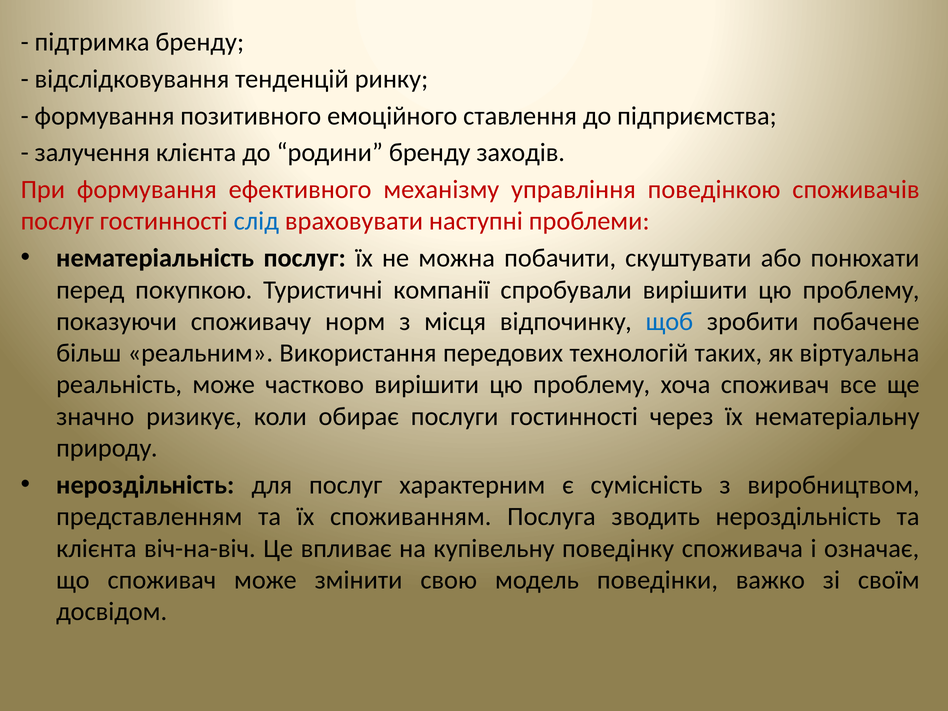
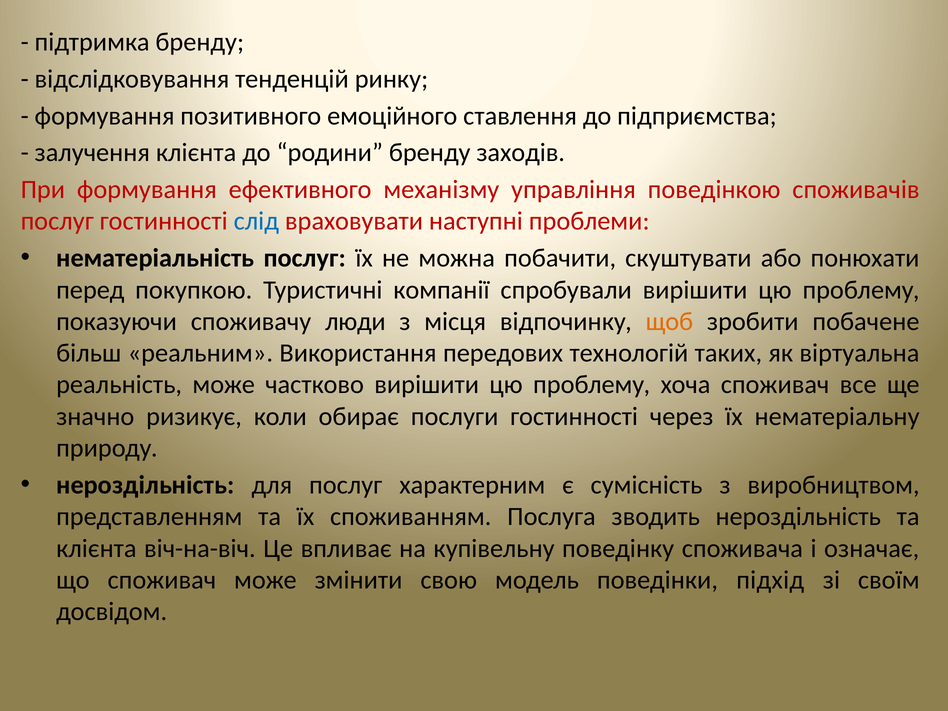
норм: норм -> люди (355, 321)
щоб colour: blue -> orange (669, 321)
важко: важко -> підхід (770, 580)
